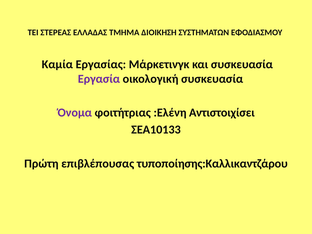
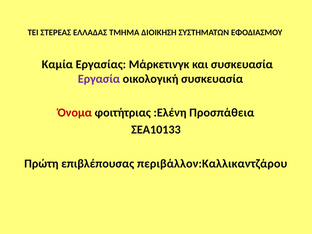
Όνομα colour: purple -> red (75, 113)
Αντιστοιχίσει: Αντιστοιχίσει -> Προσπάθεια (222, 113)
τυποποίησης:Καλλικαντζάρου: τυποποίησης:Καλλικαντζάρου -> περιβάλλον:Καλλικαντζάρου (212, 164)
